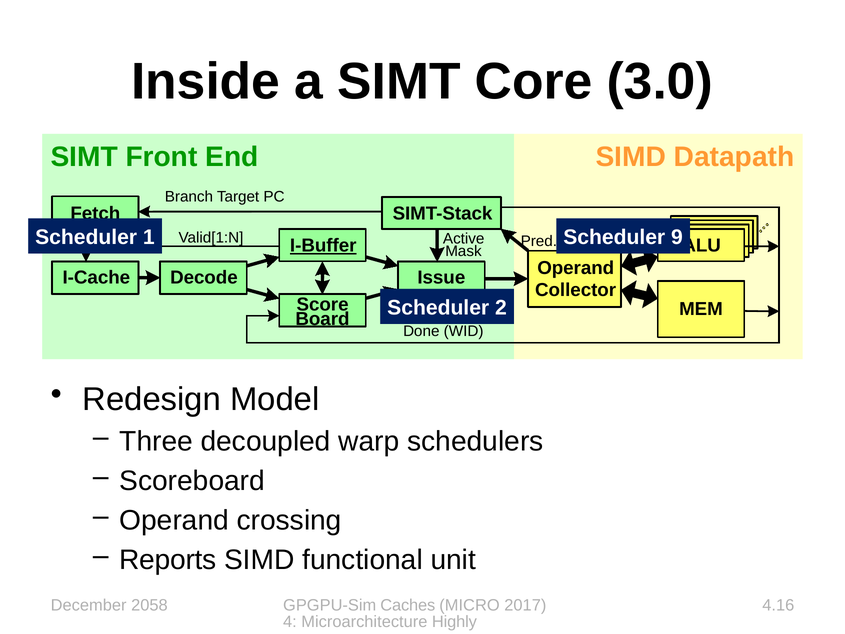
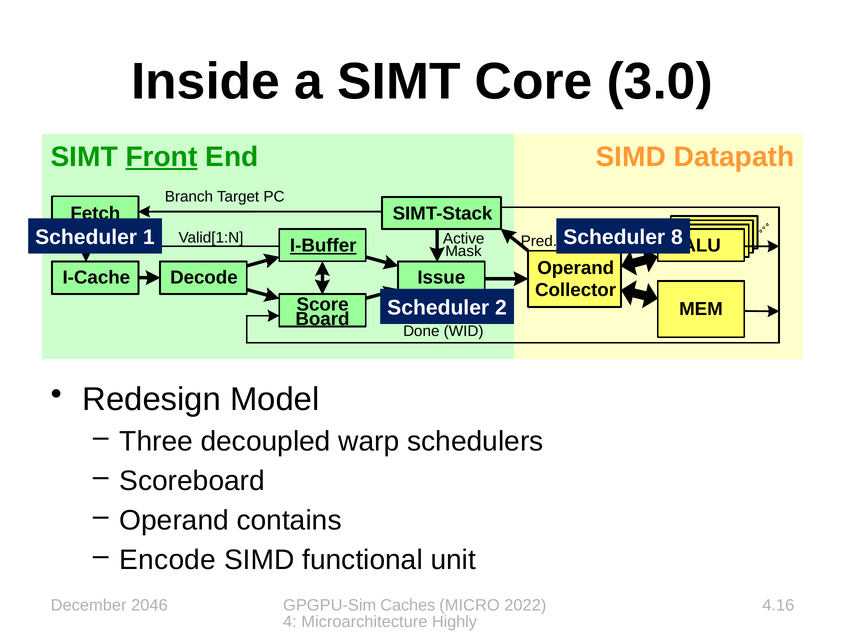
Front underline: none -> present (161, 157)
9: 9 -> 8 (677, 237)
crossing: crossing -> contains (289, 520)
Reports: Reports -> Encode (168, 560)
2058: 2058 -> 2046 (149, 605)
2017: 2017 -> 2022 (525, 605)
